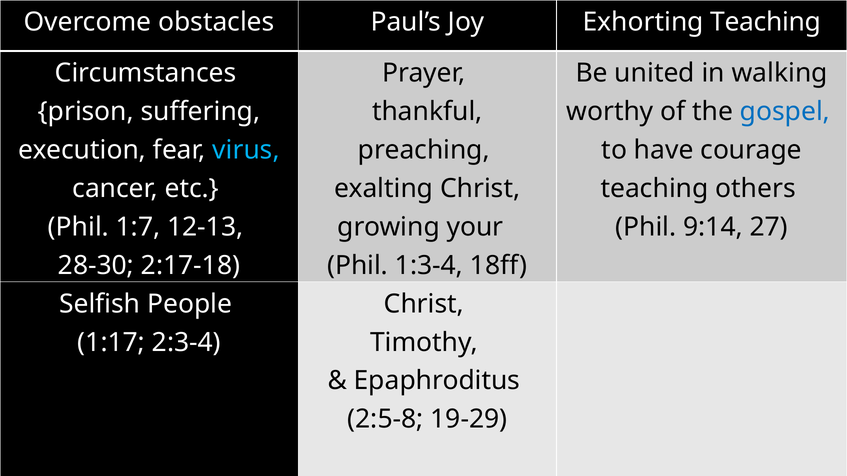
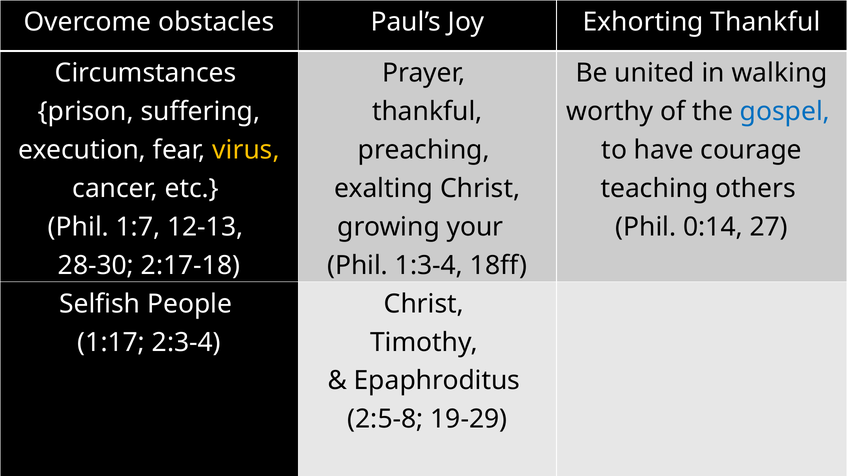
Exhorting Teaching: Teaching -> Thankful (765, 22)
virus colour: light blue -> yellow (246, 150)
9:14: 9:14 -> 0:14 (713, 227)
